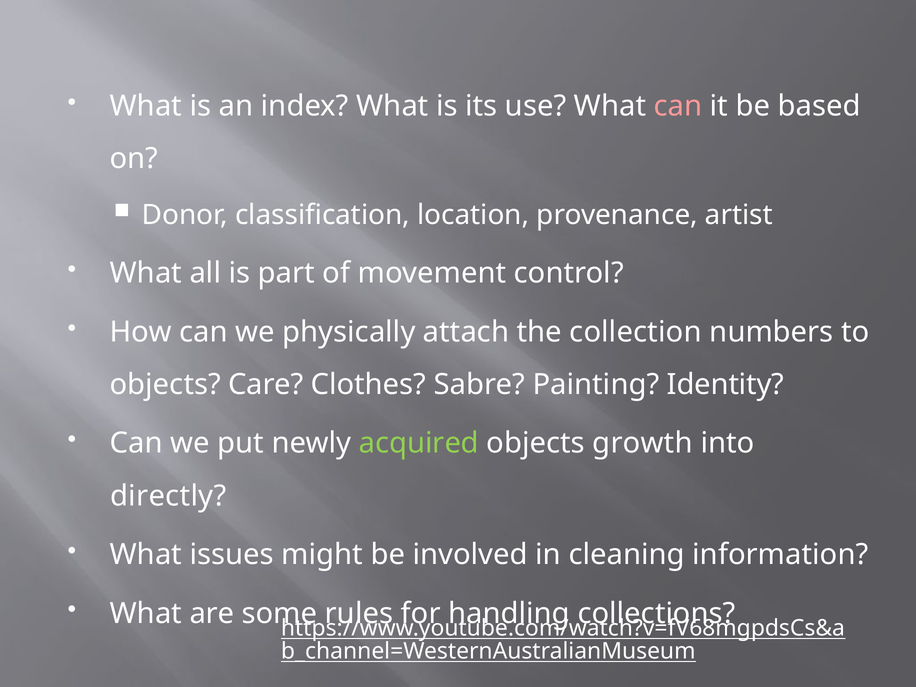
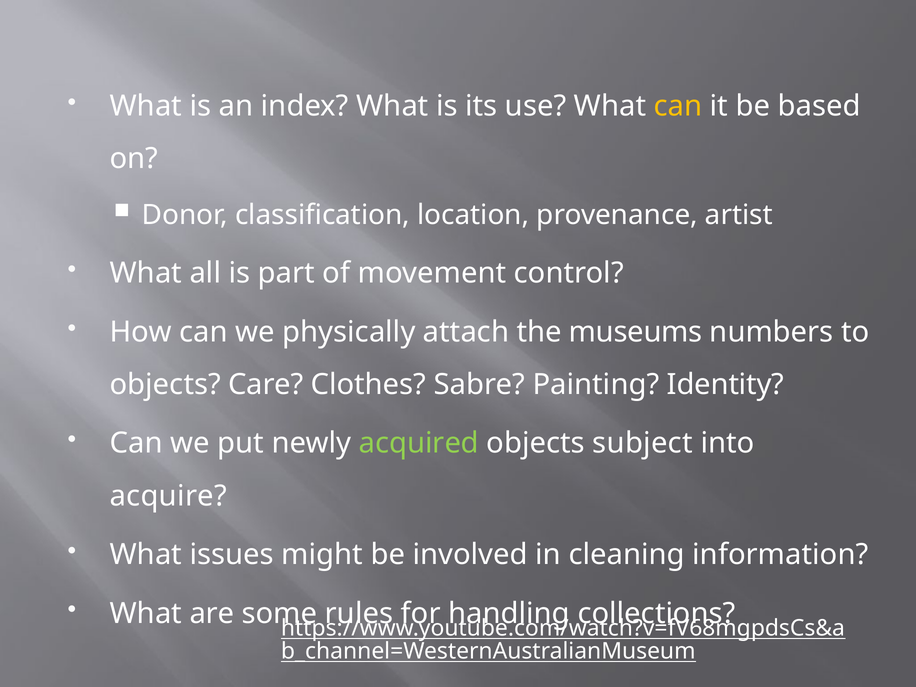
can colour: pink -> yellow (678, 106)
collection: collection -> museums (636, 332)
growth: growth -> subject (643, 443)
directly: directly -> acquire (168, 496)
